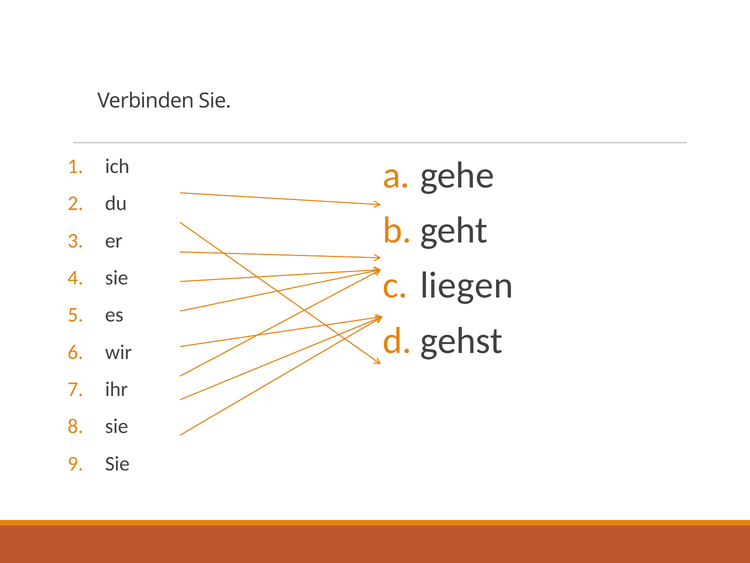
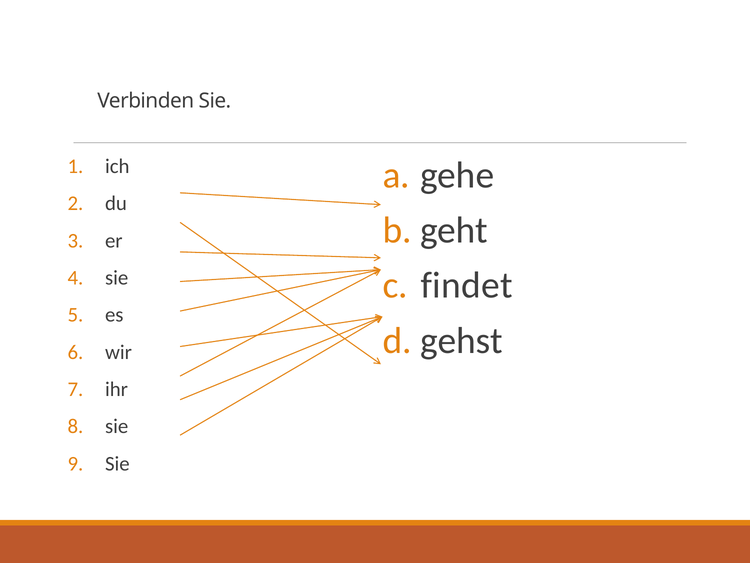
liegen: liegen -> findet (467, 285)
